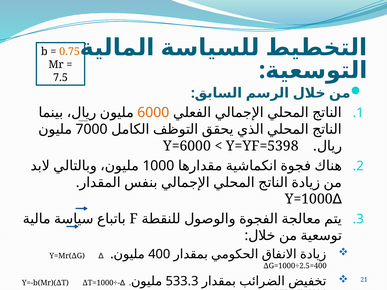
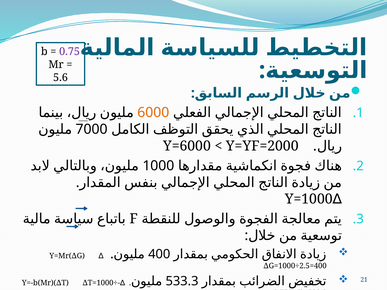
0.75 colour: orange -> purple (70, 52)
7.5: 7.5 -> 5.6 (60, 78)
Y=YF=5398: Y=YF=5398 -> Y=YF=2000 (262, 146)
